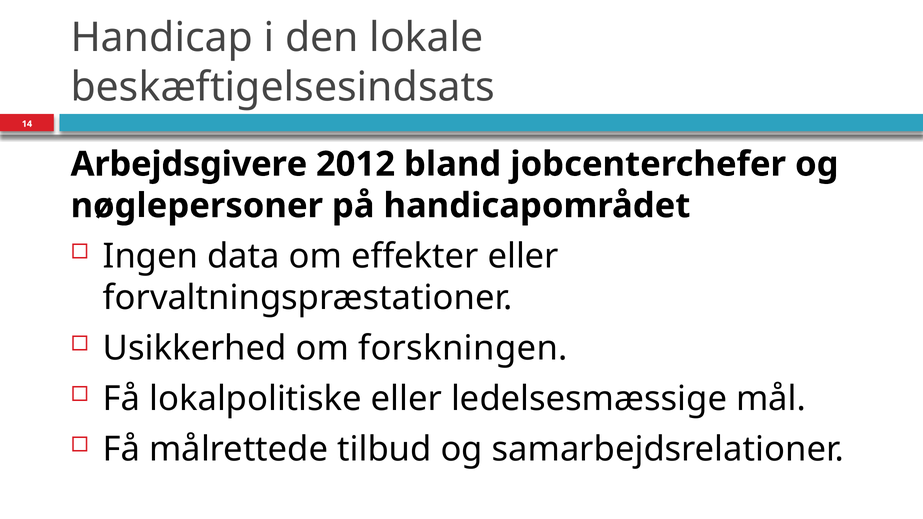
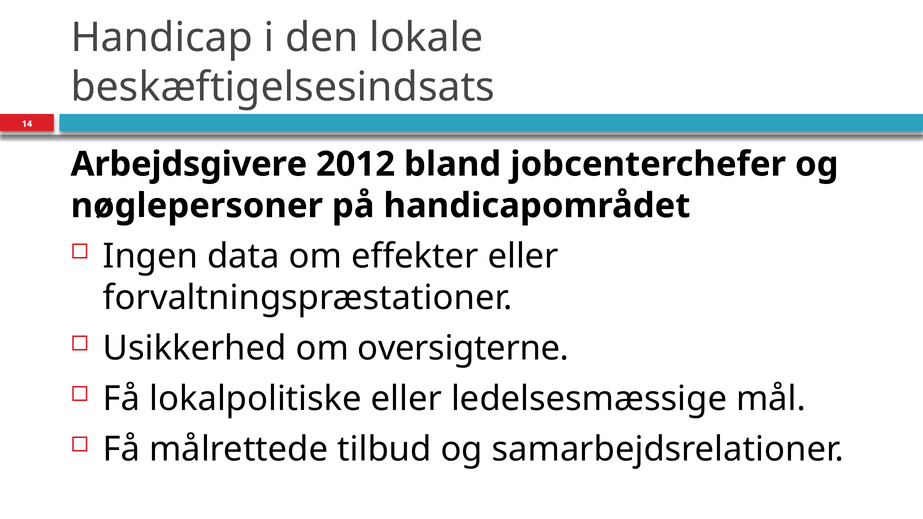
forskningen: forskningen -> oversigterne (463, 349)
